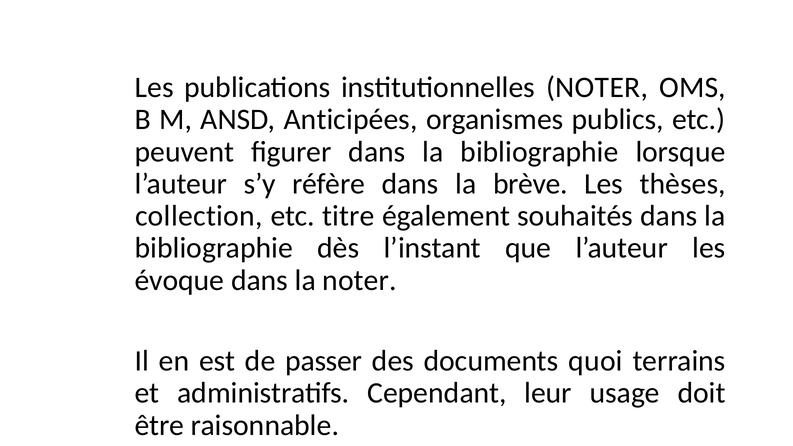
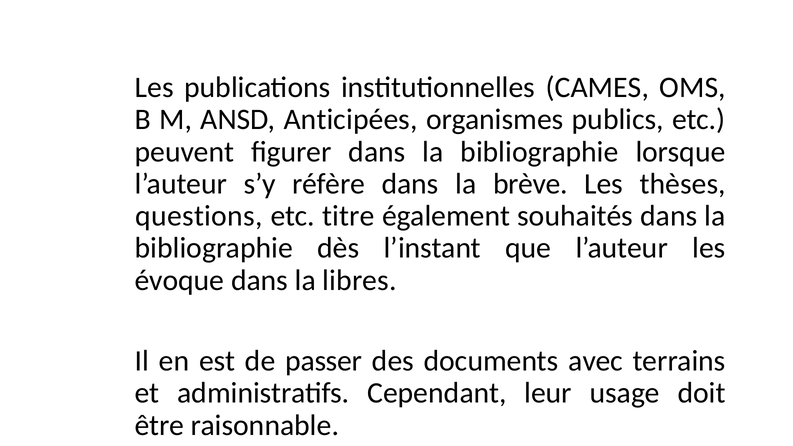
institutionnelles NOTER: NOTER -> CAMES (597, 88)
collection: collection -> questions (199, 216)
la noter: noter -> libres (360, 280)
quoi: quoi -> avec (596, 361)
